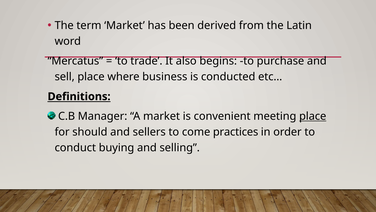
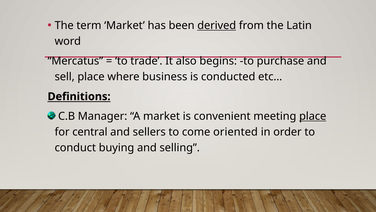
derived underline: none -> present (217, 25)
should: should -> central (90, 132)
practices: practices -> oriented (235, 132)
